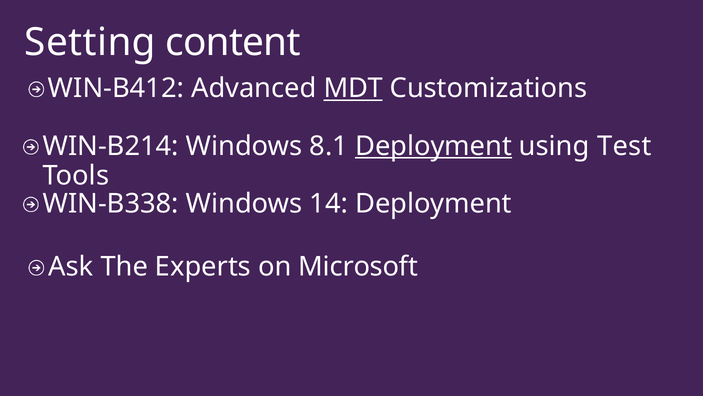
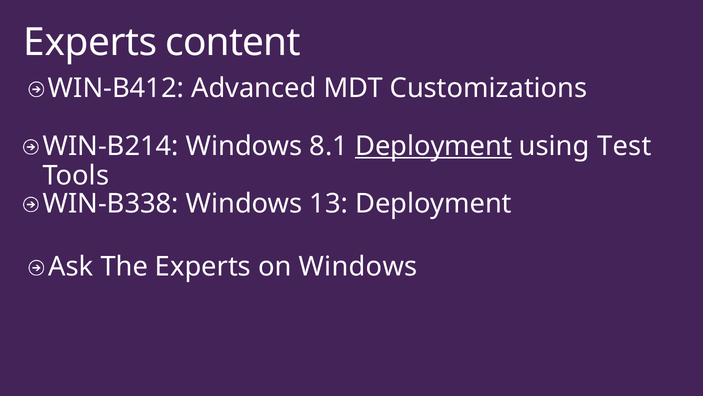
Setting: Setting -> Experts (90, 43)
MDT underline: present -> none (353, 88)
14: 14 -> 13 (329, 204)
on Microsoft: Microsoft -> Windows (358, 267)
